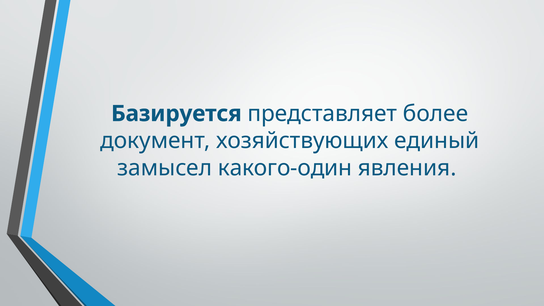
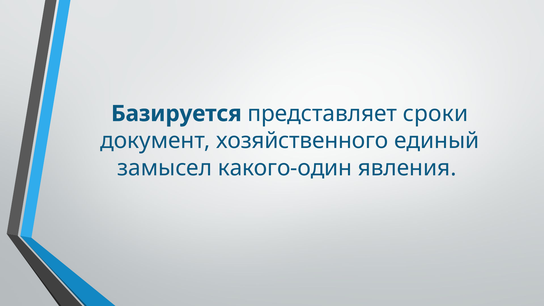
более: более -> сроки (436, 114)
хозяйствующих: хозяйствующих -> хозяйственного (302, 141)
